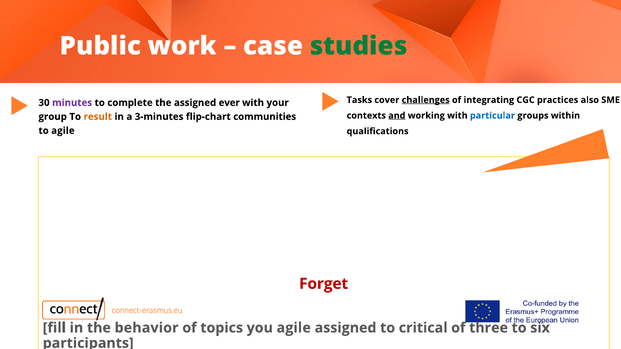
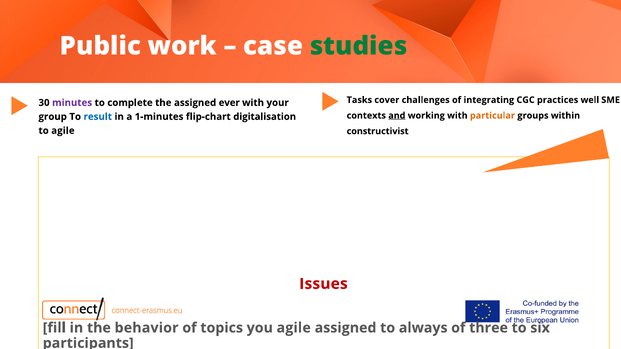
challenges underline: present -> none (426, 100)
also: also -> well (590, 100)
particular colour: blue -> orange (493, 116)
result colour: orange -> blue (98, 117)
3-minutes: 3-minutes -> 1-minutes (159, 117)
communities: communities -> digitalisation (265, 117)
qualifications: qualifications -> constructivist (378, 131)
Forget: Forget -> Issues (323, 284)
critical: critical -> always (423, 328)
